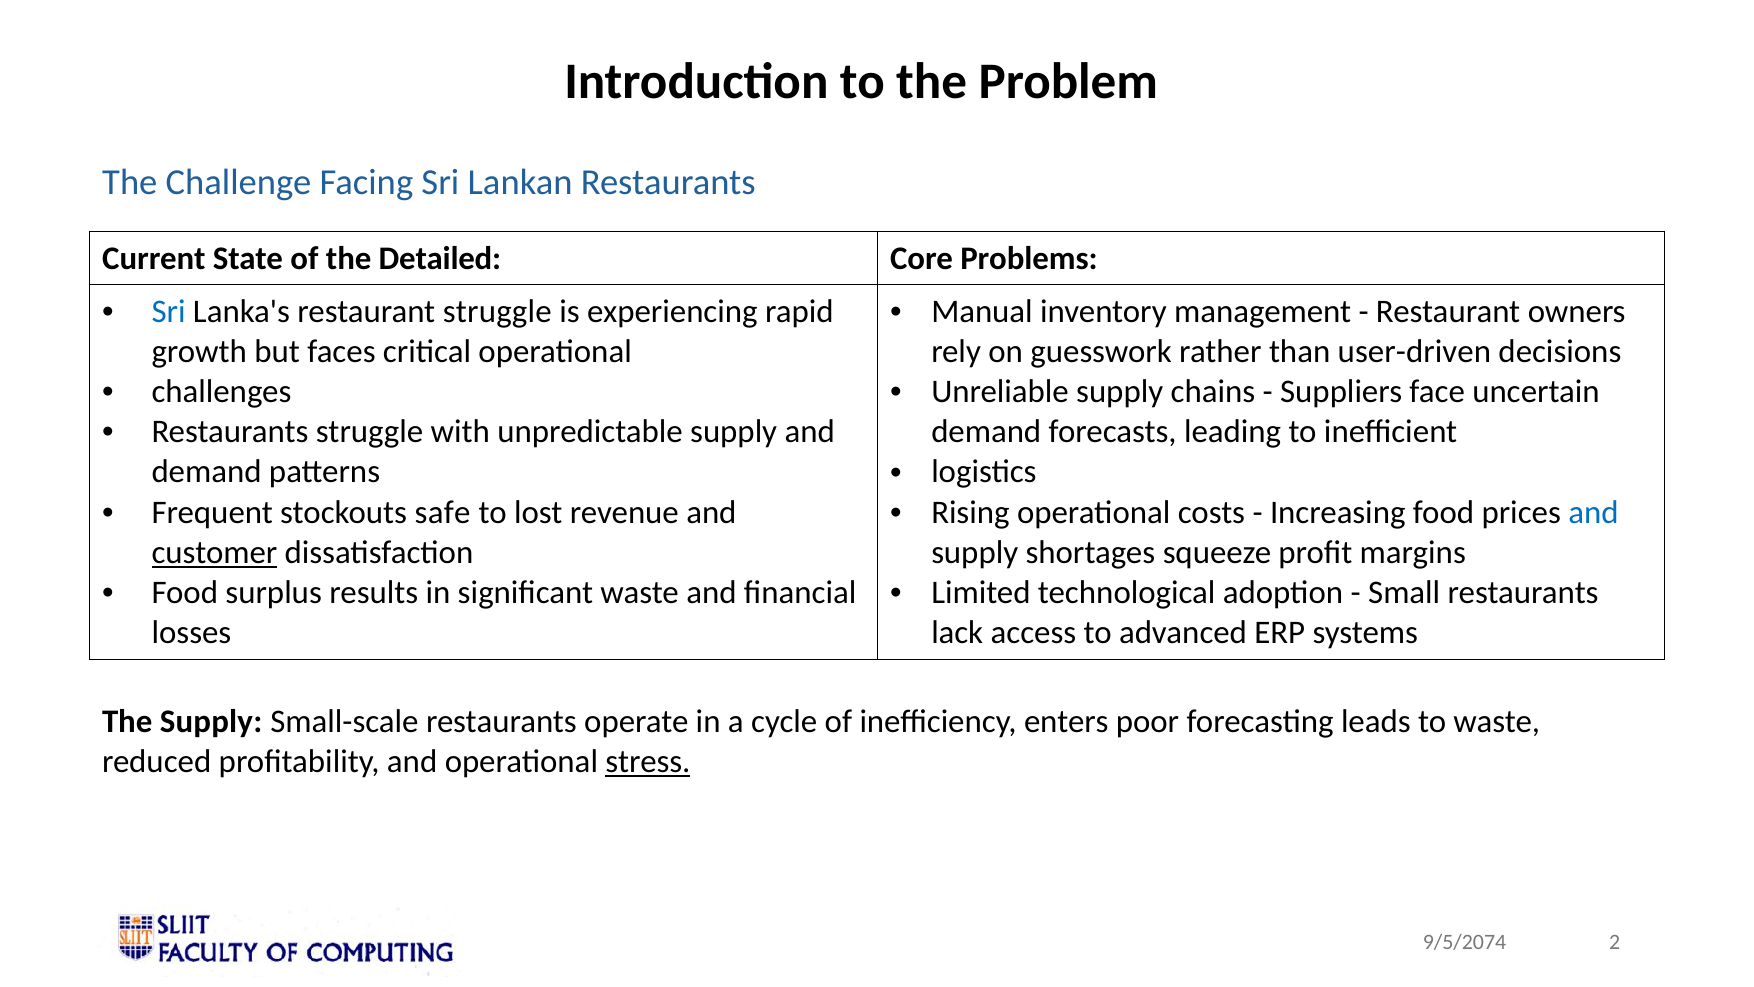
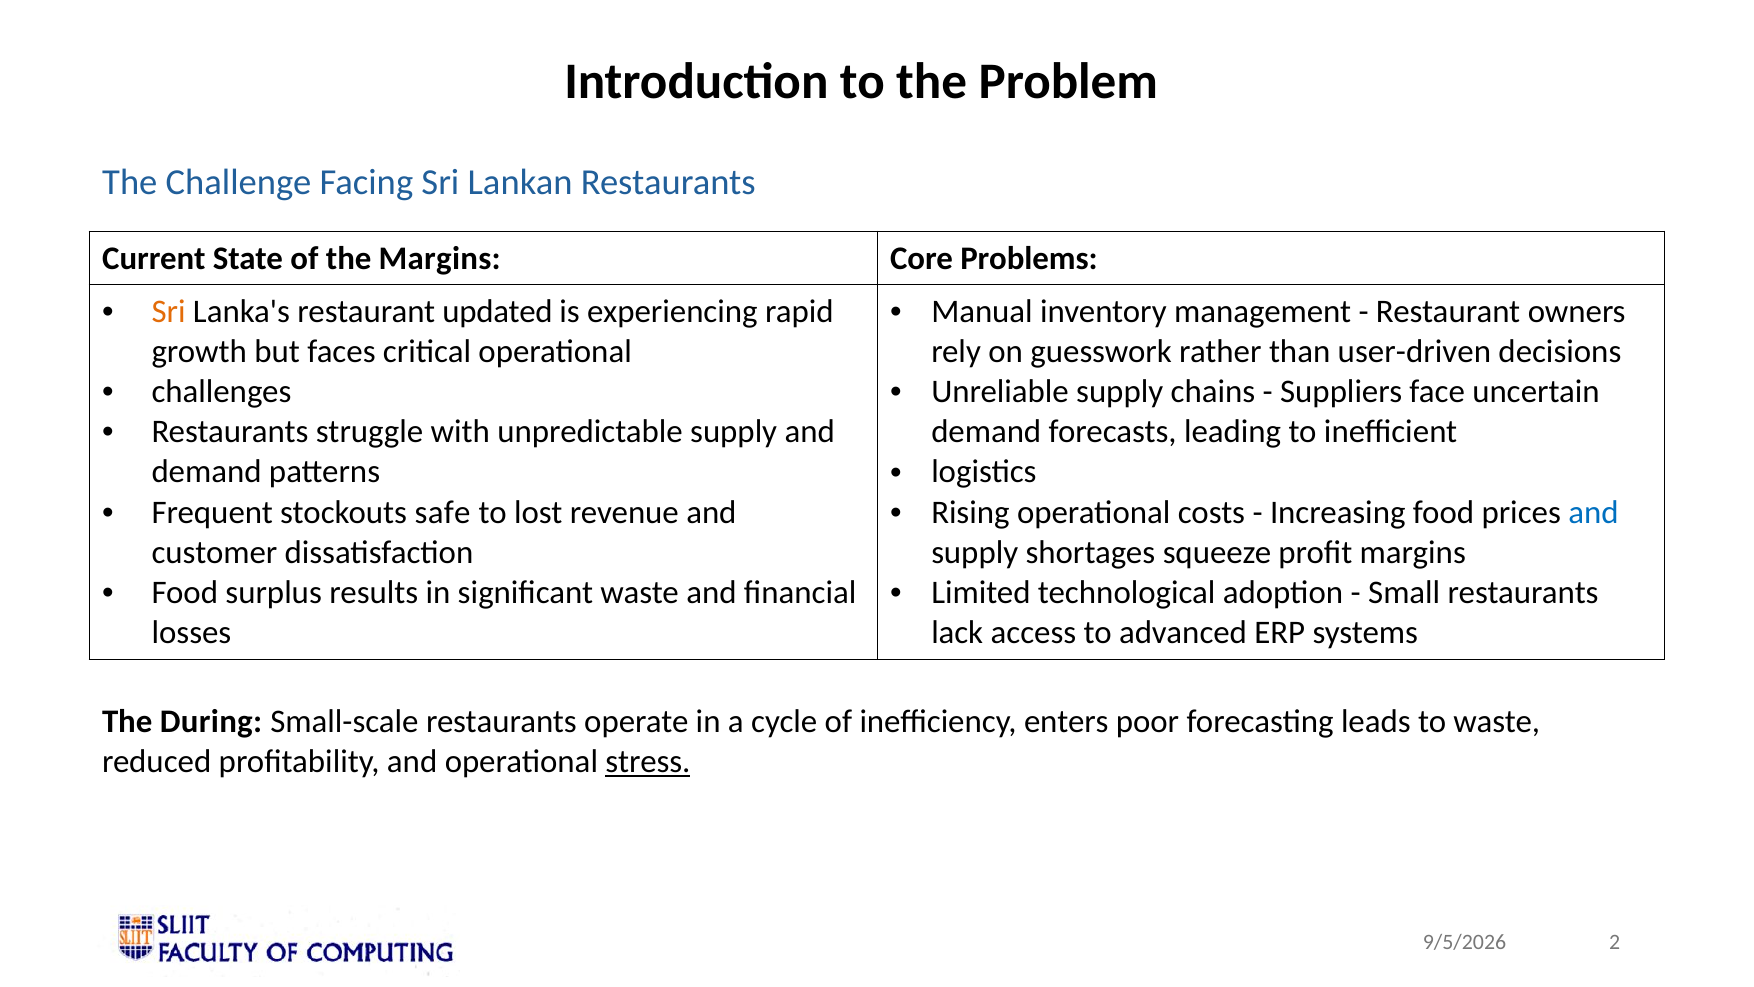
the Detailed: Detailed -> Margins (440, 258)
Sri colour: blue -> orange (169, 311)
restaurant struggle: struggle -> updated (498, 311)
customer underline: present -> none (214, 552)
The Supply: Supply -> During (211, 722)
9/5/2074: 9/5/2074 -> 9/5/2026 (1465, 942)
